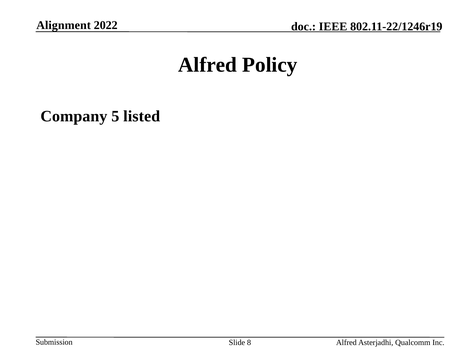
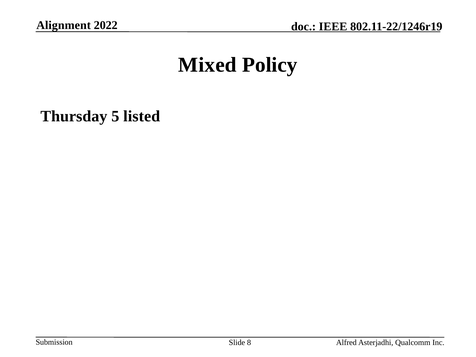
Alfred: Alfred -> Mixed (208, 65)
Company: Company -> Thursday (74, 116)
